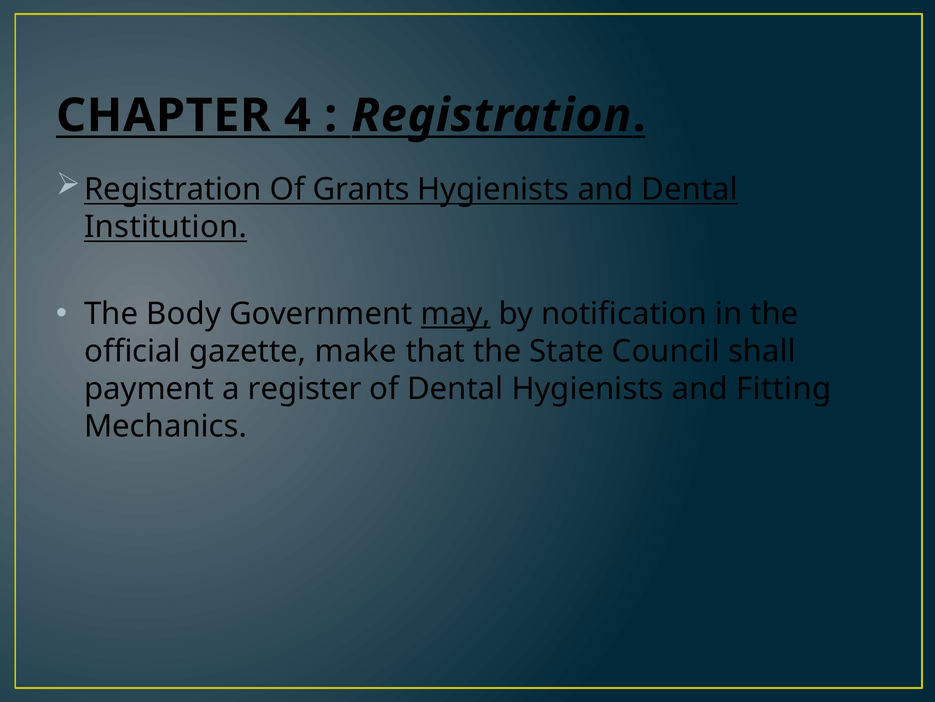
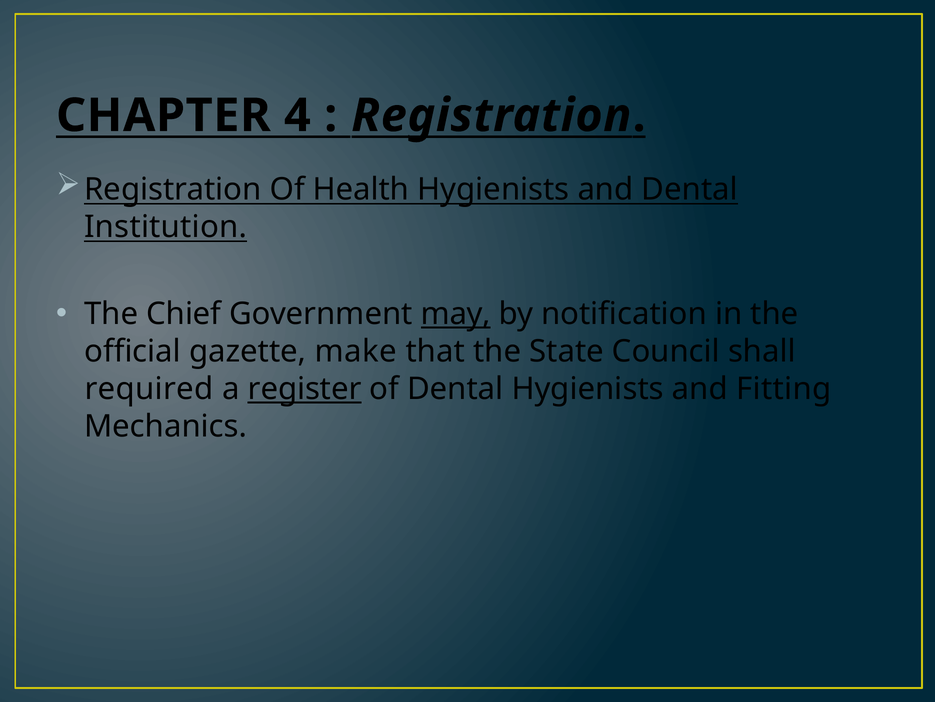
Grants: Grants -> Health (361, 189)
Body: Body -> Chief (184, 314)
payment: payment -> required (149, 389)
register underline: none -> present (305, 389)
